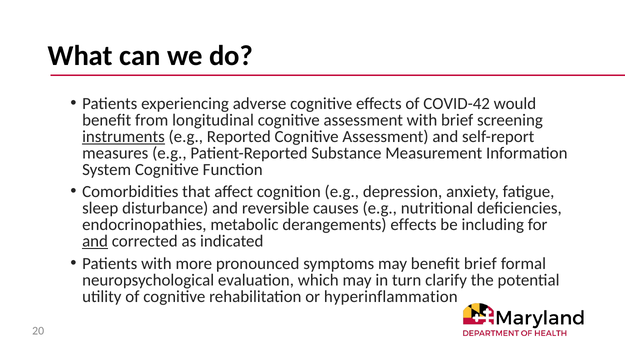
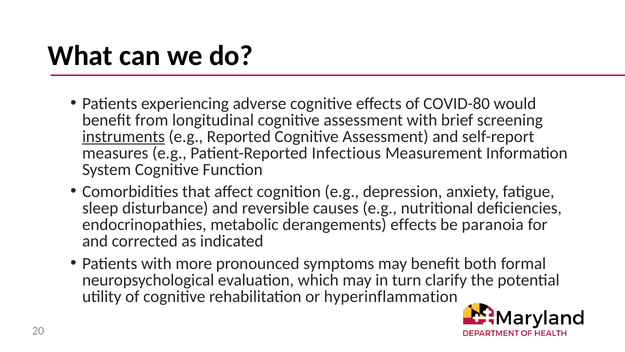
COVID-42: COVID-42 -> COVID-80 (457, 104)
Substance: Substance -> Infectious (346, 153)
including: including -> paranoia (493, 224)
and underline: present -> none (95, 241)
benefit brief: brief -> both (480, 263)
